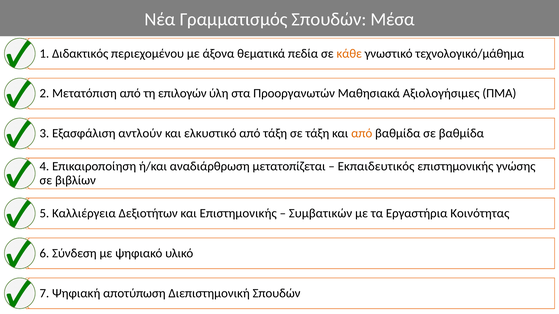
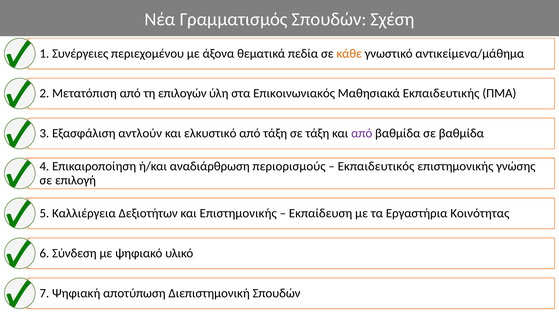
Μέσα: Μέσα -> Σχέση (393, 19)
Διδακτικός: Διδακτικός -> Συνέργειες (80, 54)
τεχνολογικό/μάθημα: τεχνολογικό/μάθημα -> αντικείμενα/μάθημα (470, 54)
Προοργανωτών: Προοργανωτών -> Επικοινωνιακός (294, 94)
Αξιολογήσιμες: Αξιολογήσιμες -> Εκπαιδευτικής (441, 94)
από colour: orange -> purple (362, 134)
μετατοπίζεται: μετατοπίζεται -> περιορισμούς (289, 167)
βιβλίων: βιβλίων -> επιλογή (75, 180)
Συμβατικών: Συμβατικών -> Εκπαίδευση (321, 214)
